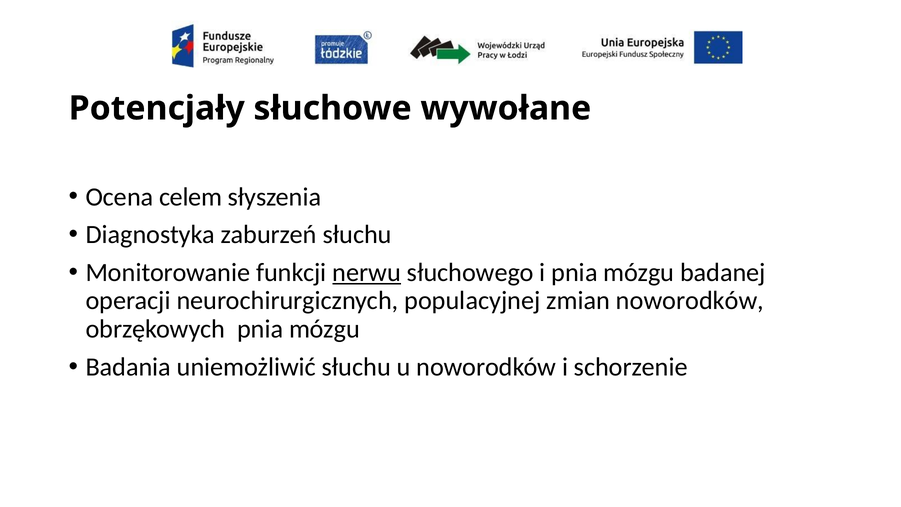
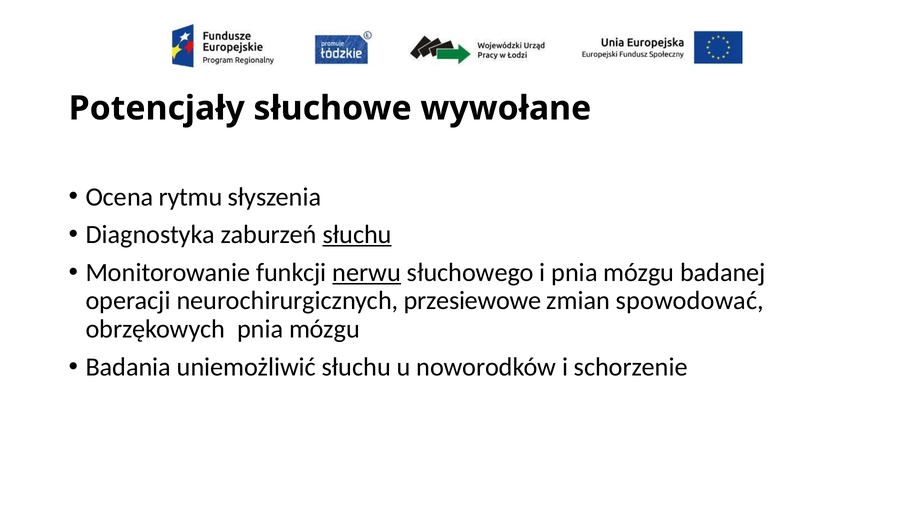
celem: celem -> rytmu (191, 197)
słuchu underline: none -> present (357, 235)
populacyjnej: populacyjnej -> przesiewowe (473, 301)
zmian noworodków: noworodków -> spowodować (690, 301)
